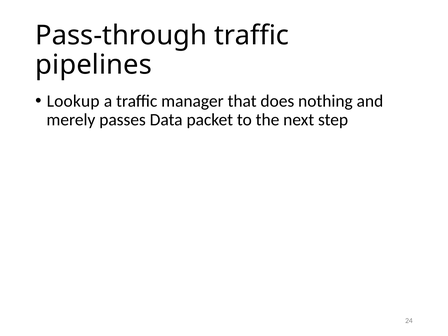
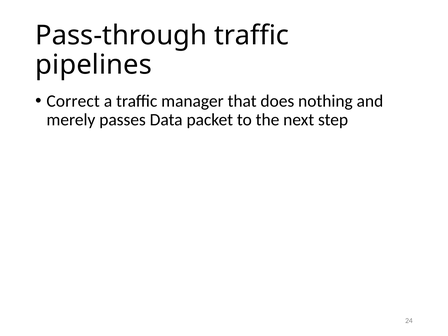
Lookup: Lookup -> Correct (73, 101)
